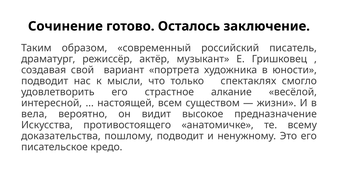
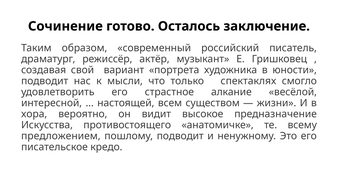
вела: вела -> хора (34, 114)
доказательства: доказательства -> предложением (61, 136)
